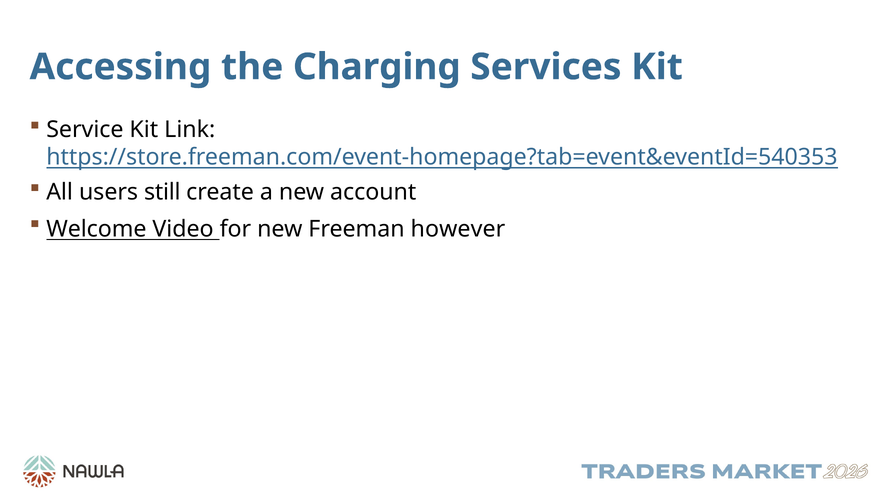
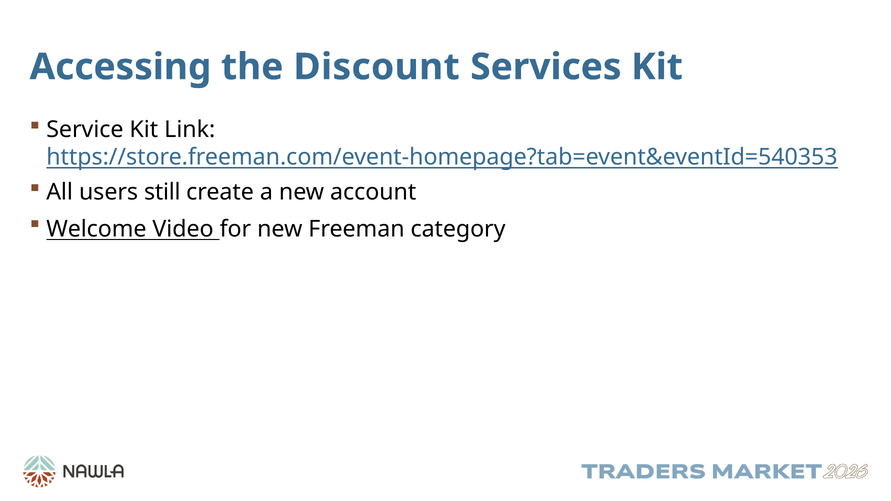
Charging: Charging -> Discount (377, 67)
however: however -> category (458, 229)
